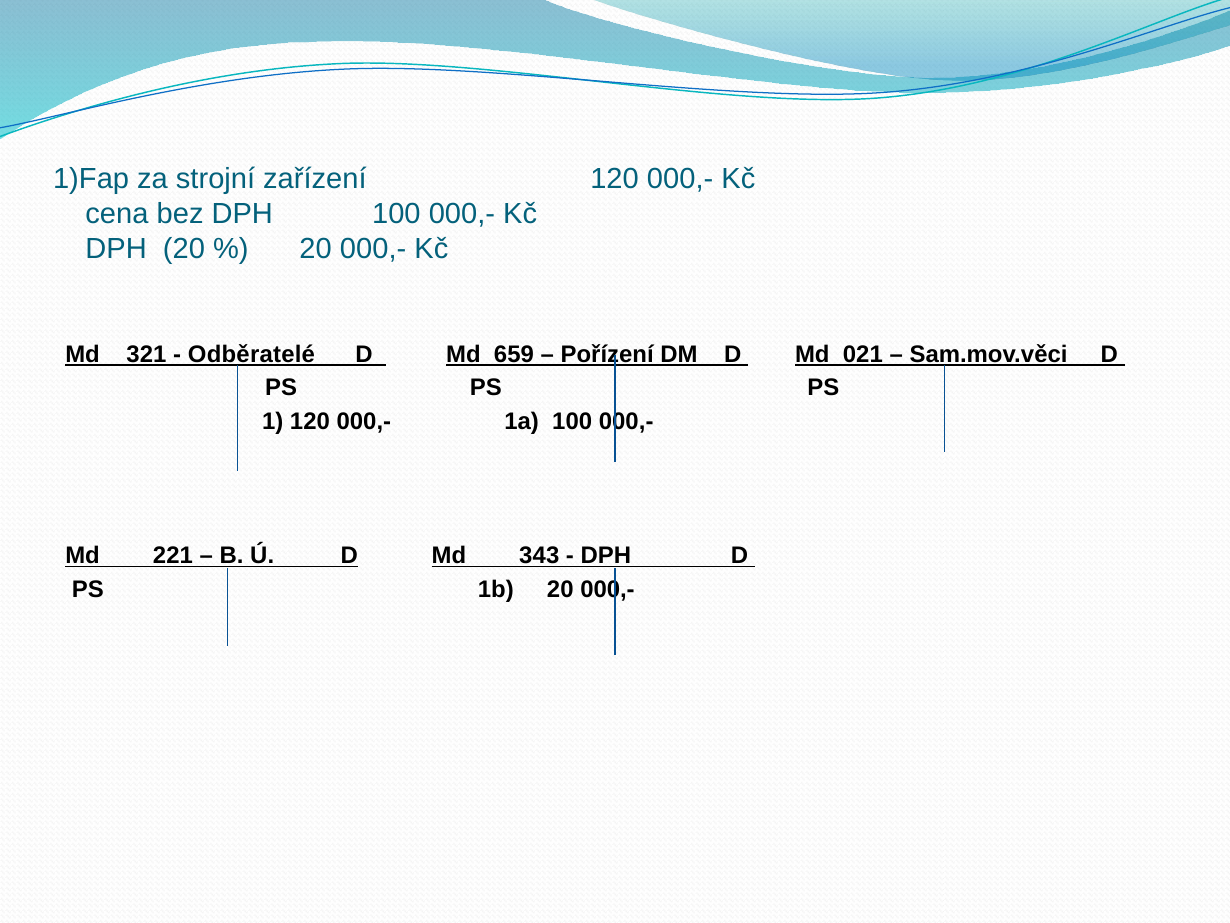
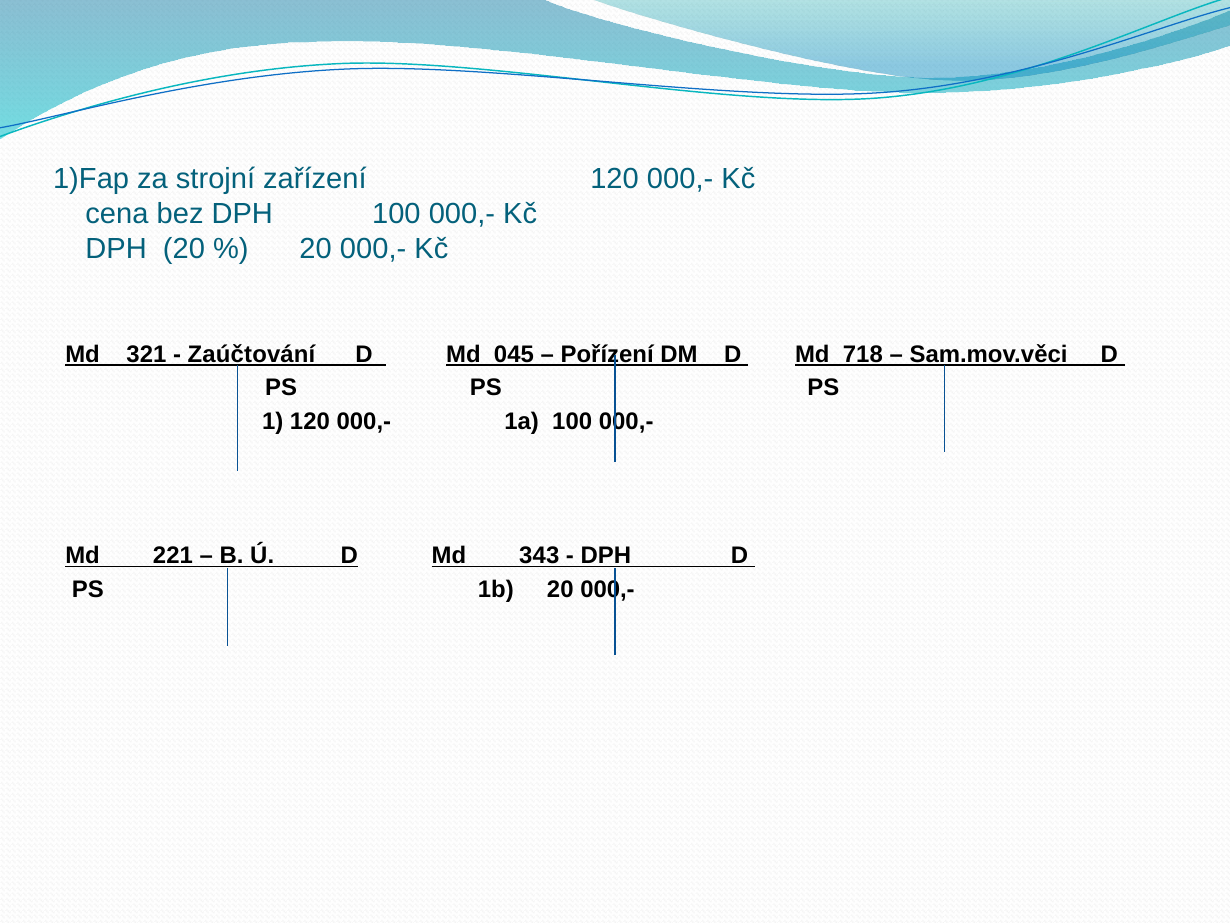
Odběratelé: Odběratelé -> Zaúčtování (252, 354)
659: 659 -> 045 (514, 354)
021: 021 -> 718 (863, 354)
